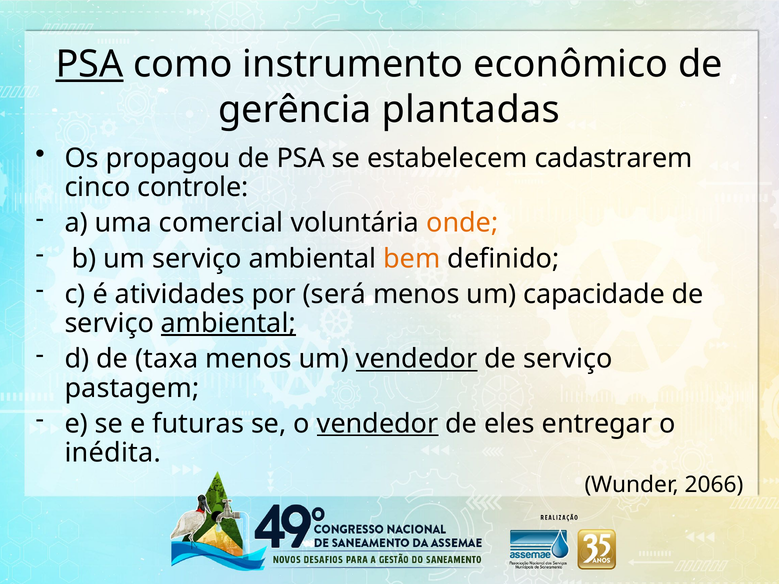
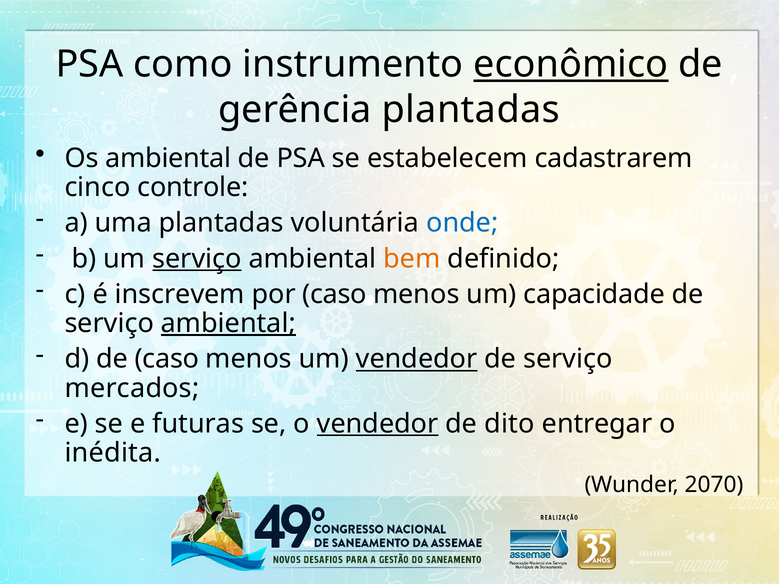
PSA underline: present -> none (89, 64)
econômico underline: none -> present (571, 64)
Os propagou: propagou -> ambiental (168, 158)
uma comercial: comercial -> plantadas (221, 223)
onde colour: orange -> blue (462, 223)
serviço underline: none -> present (197, 259)
atividades: atividades -> inscrevem (180, 294)
por será: será -> caso (335, 294)
de taxa: taxa -> caso (167, 359)
pastagem: pastagem -> mercados (132, 388)
eles: eles -> dito (509, 424)
2066: 2066 -> 2070 (714, 485)
